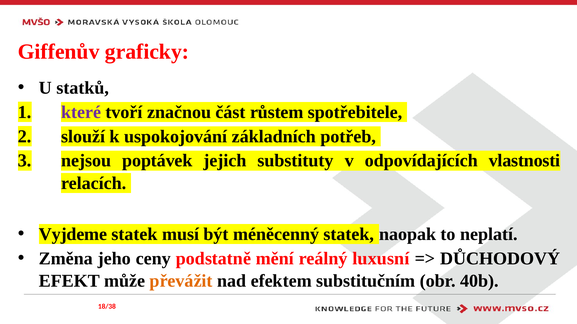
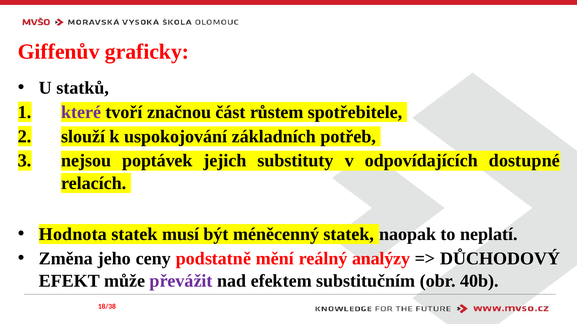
vlastnosti: vlastnosti -> dostupné (524, 161)
Vyjdeme: Vyjdeme -> Hodnota (73, 235)
luxusní: luxusní -> analýzy (381, 259)
převážit colour: orange -> purple (181, 281)
